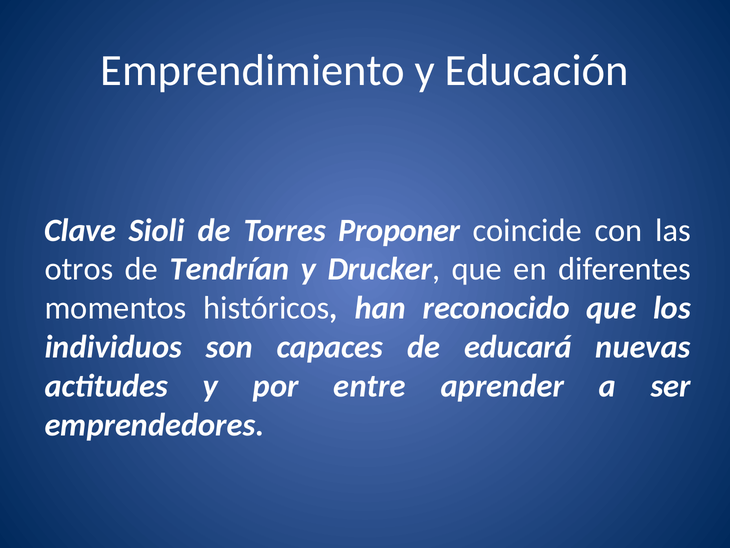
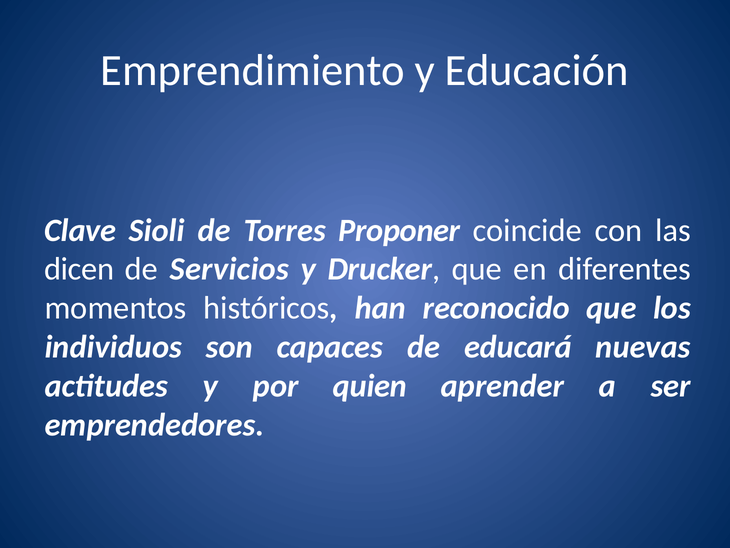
otros: otros -> dicen (79, 269)
Tendrían: Tendrían -> Servicios (229, 269)
entre: entre -> quien (370, 386)
